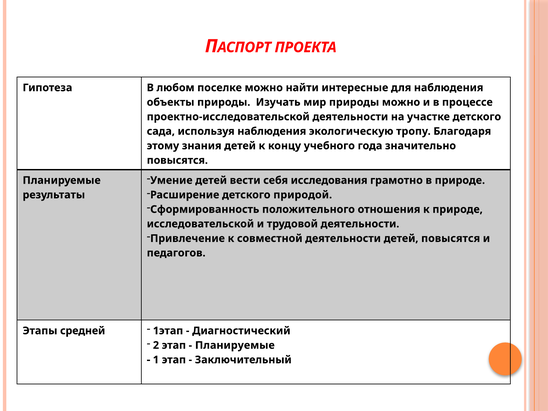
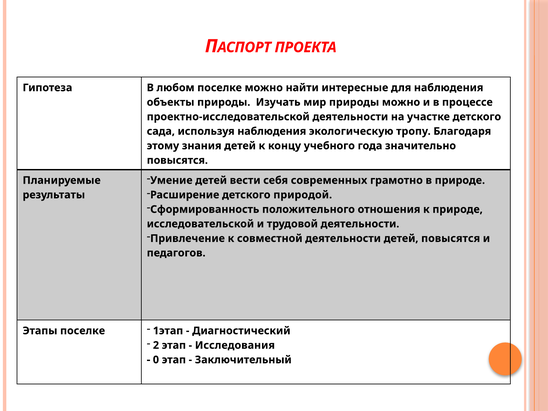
исследования: исследования -> современных (329, 180)
Этапы средней: средней -> поселке (83, 331)
Планируемые: Планируемые -> Исследования (235, 345)
1: 1 -> 0 (156, 360)
